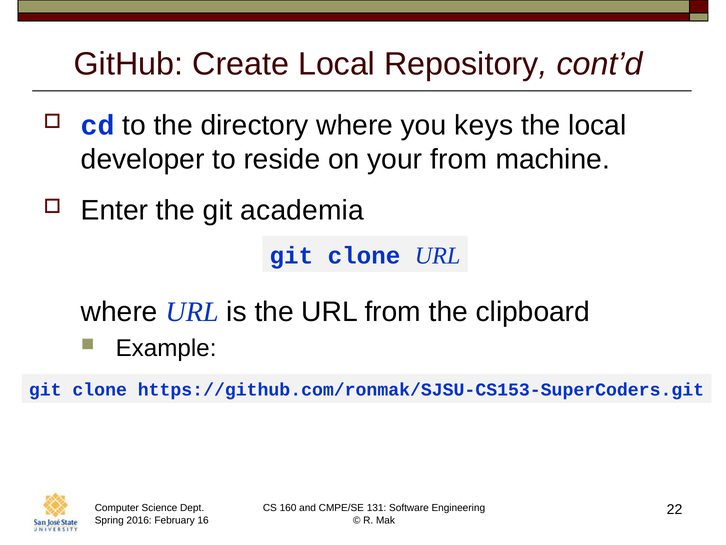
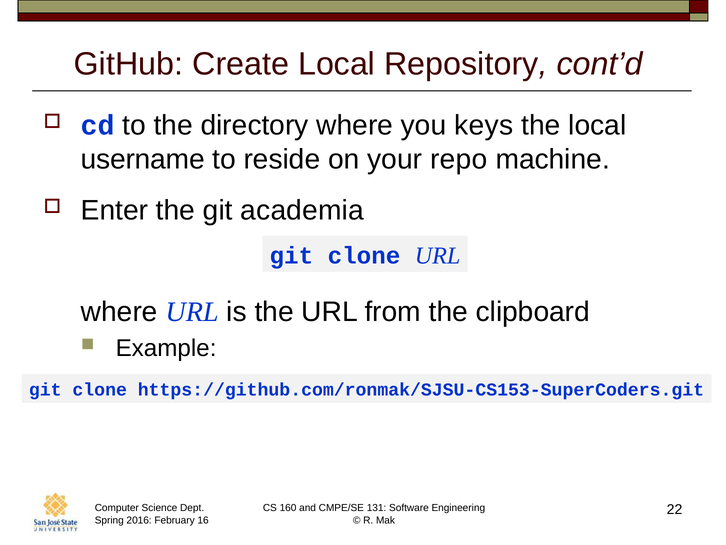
developer: developer -> username (143, 159)
your from: from -> repo (459, 159)
